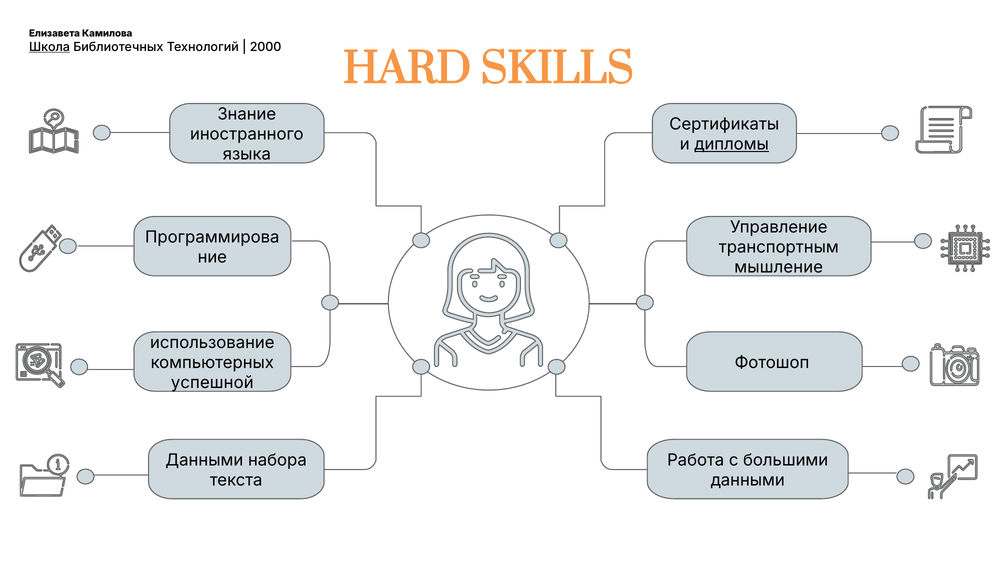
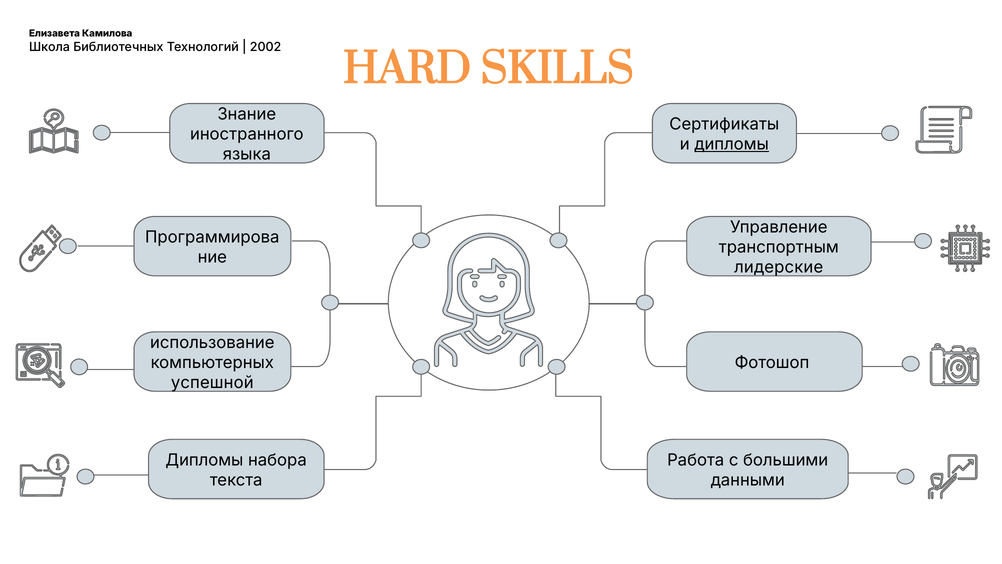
Школа underline: present -> none (50, 47)
2000: 2000 -> 2002 (266, 47)
мышление: мышление -> лидерские (779, 267)
Данными: Данными -> Дипломы (204, 460)
